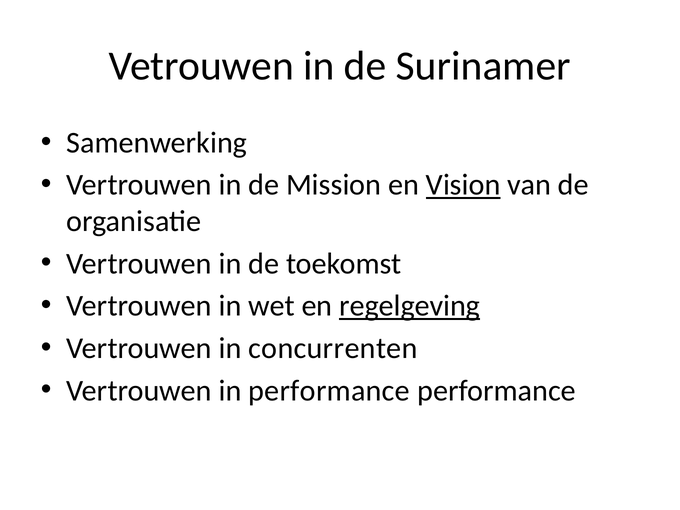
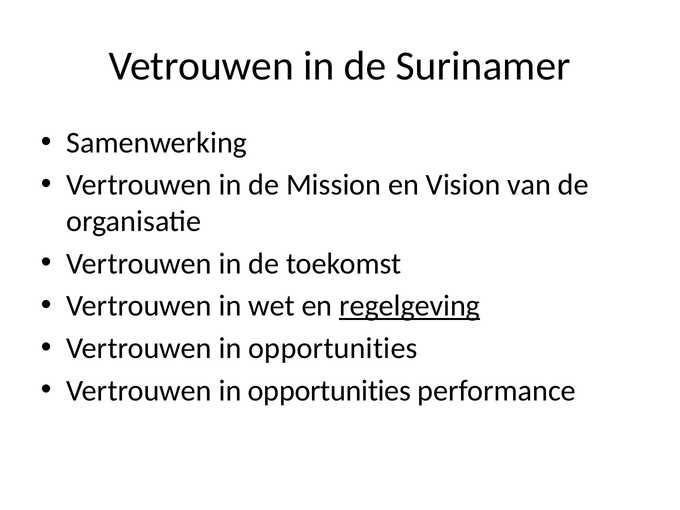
Vision underline: present -> none (463, 185)
concurrenten: concurrenten -> opportunities (333, 348)
performance: performance -> opportunities (329, 391)
